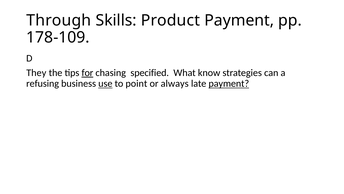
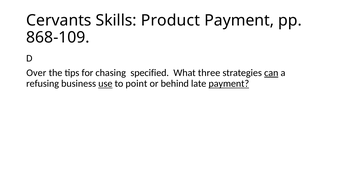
Through: Through -> Cervants (59, 20)
178-109: 178-109 -> 868-109 (58, 37)
They: They -> Over (36, 73)
for underline: present -> none (87, 73)
know: know -> three (209, 73)
can underline: none -> present (271, 73)
always: always -> behind (175, 83)
